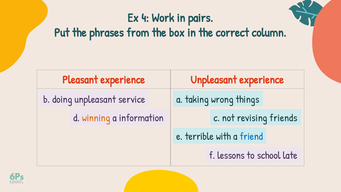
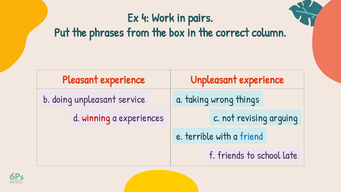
winning colour: orange -> red (96, 118)
information: information -> experiences (141, 118)
friends: friends -> arguing (284, 118)
lessons: lessons -> friends (231, 155)
